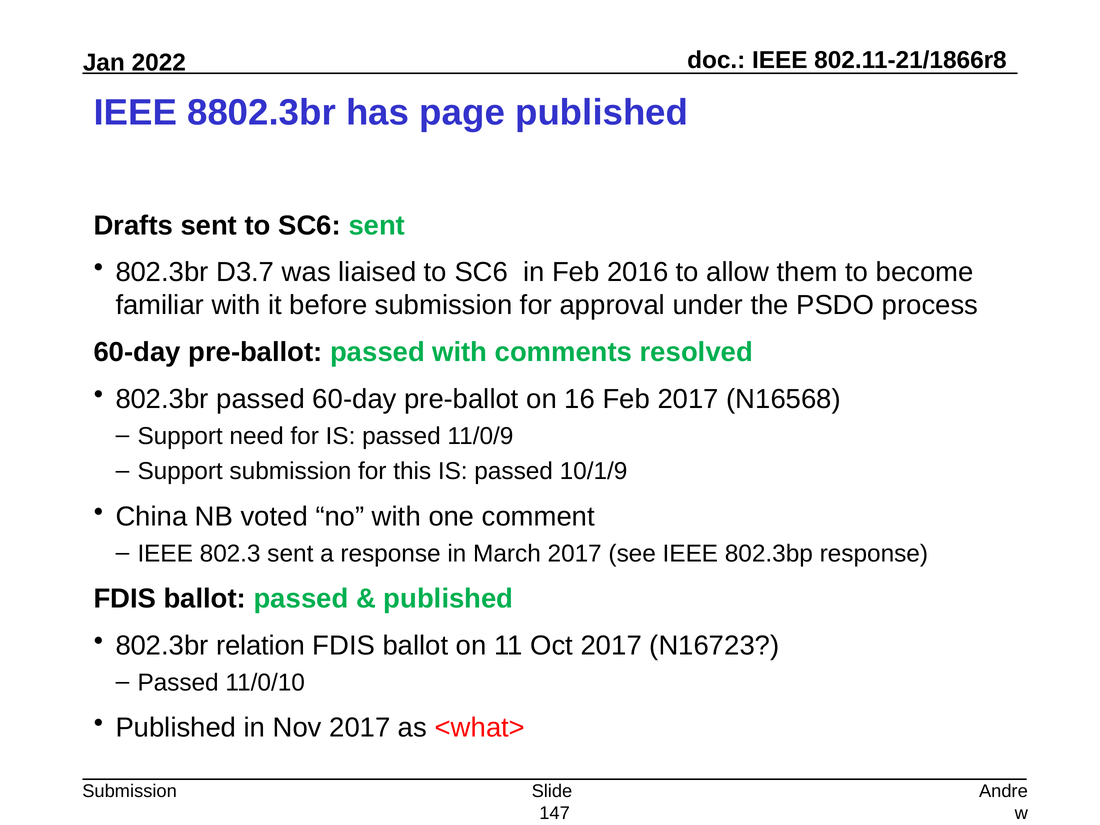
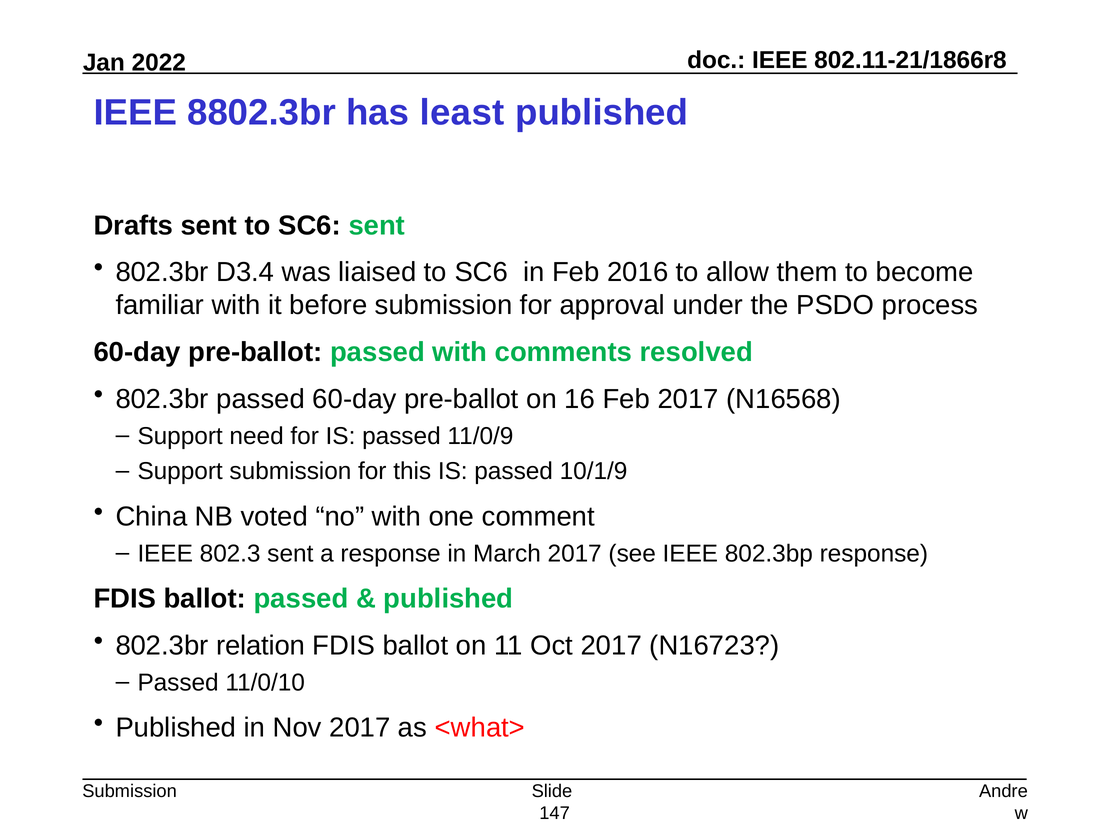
page: page -> least (462, 113)
D3.7: D3.7 -> D3.4 (245, 272)
